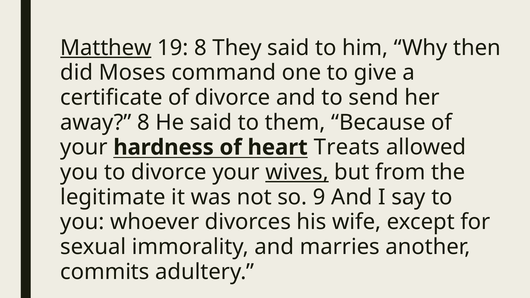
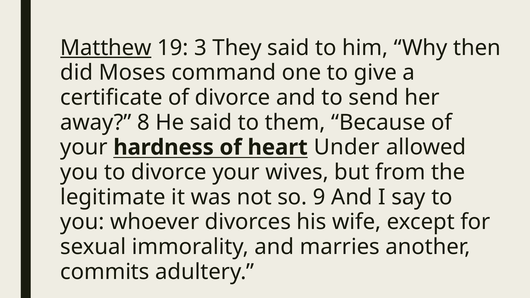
19 8: 8 -> 3 (200, 48)
Treats: Treats -> Under (347, 147)
wives underline: present -> none (297, 172)
